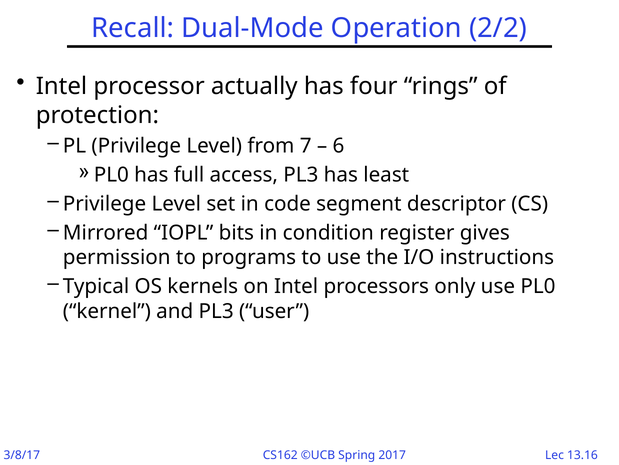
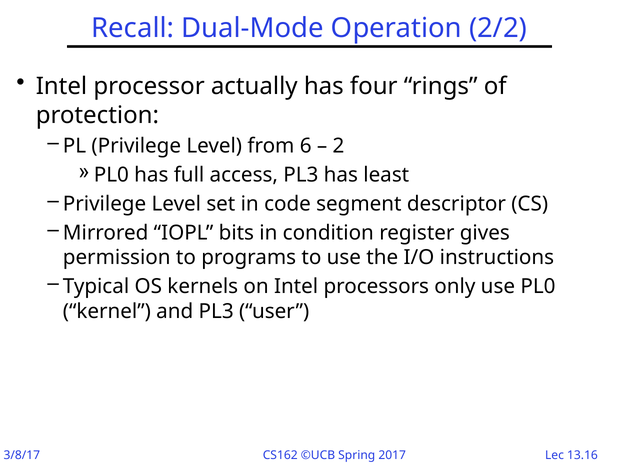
7: 7 -> 6 (306, 146)
6: 6 -> 2 (339, 146)
